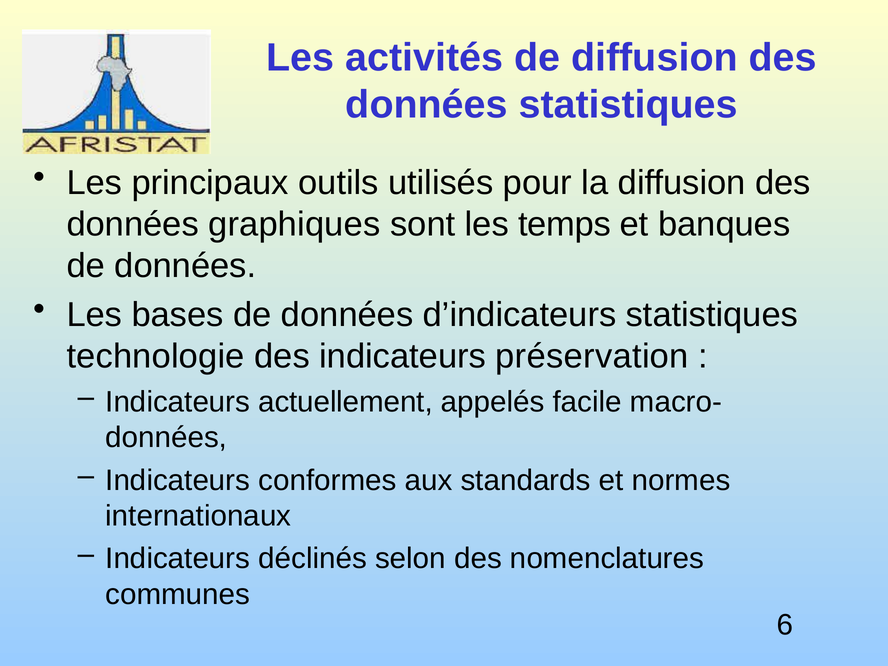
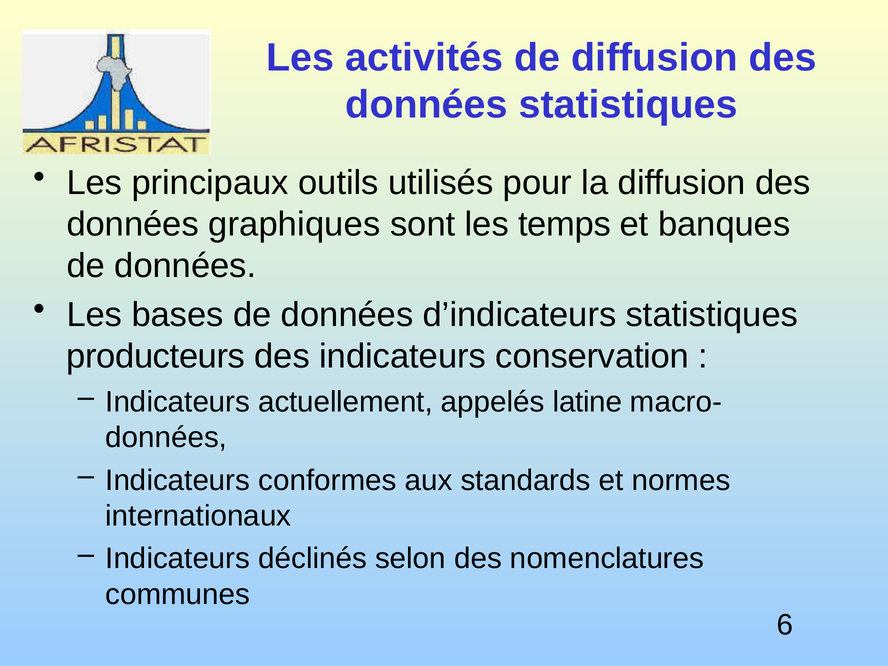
technologie: technologie -> producteurs (156, 356)
préservation: préservation -> conservation (592, 356)
facile: facile -> latine (587, 402)
